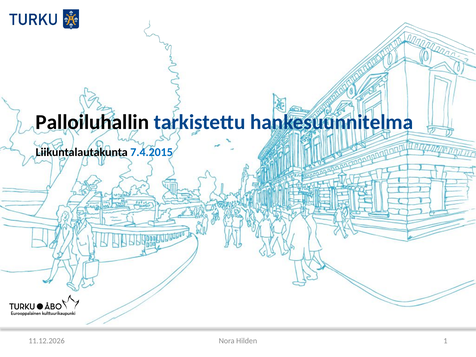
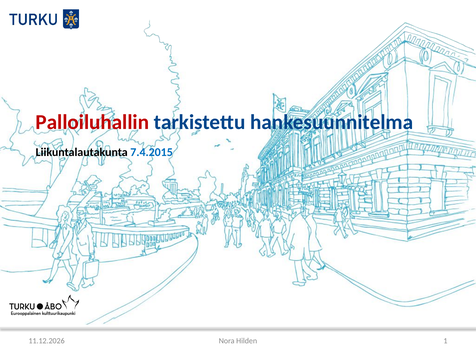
Palloiluhallin colour: black -> red (92, 122)
